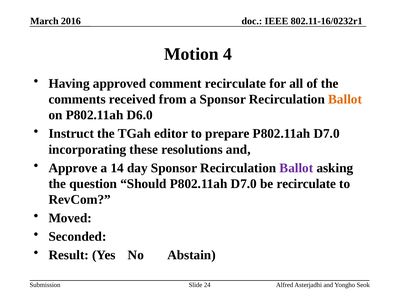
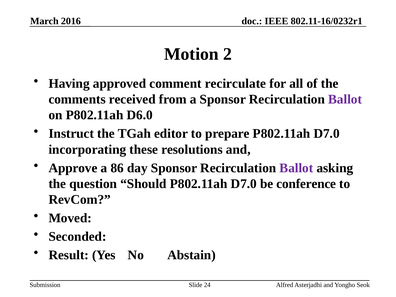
4: 4 -> 2 (228, 54)
Ballot colour: orange -> purple (345, 99)
14: 14 -> 86 (117, 168)
be recirculate: recirculate -> conference (306, 184)
